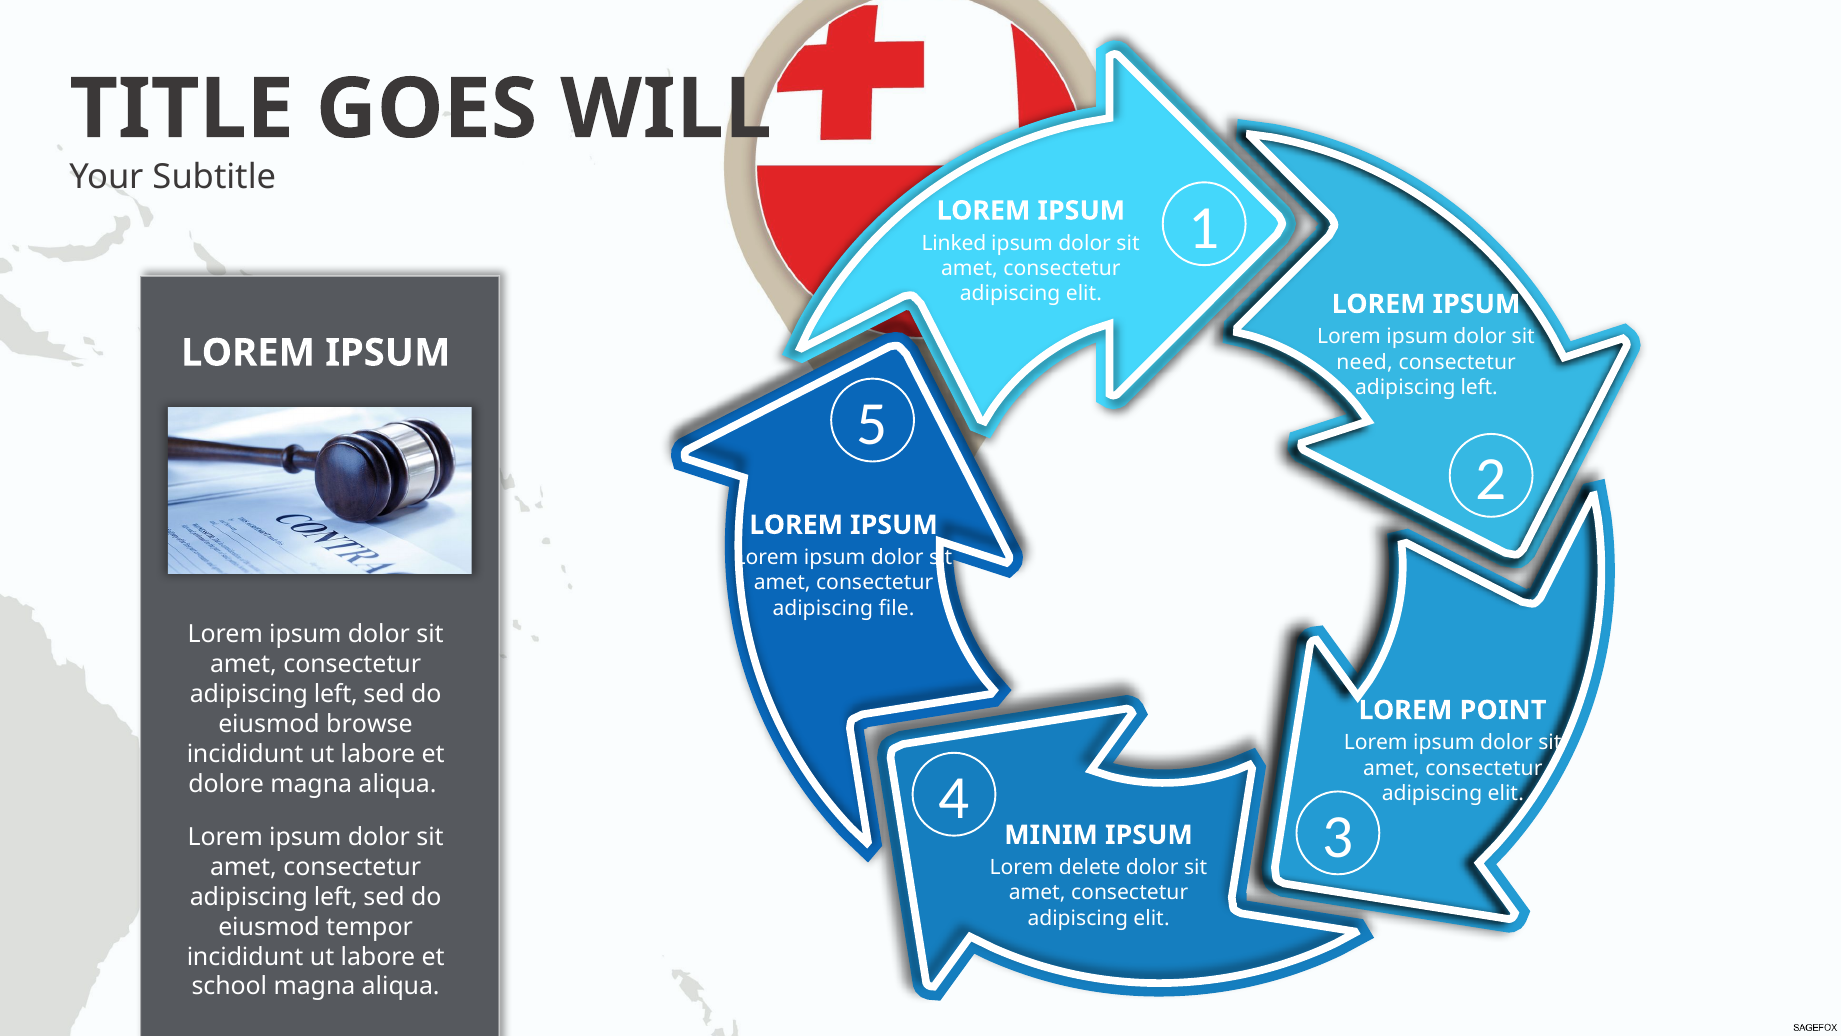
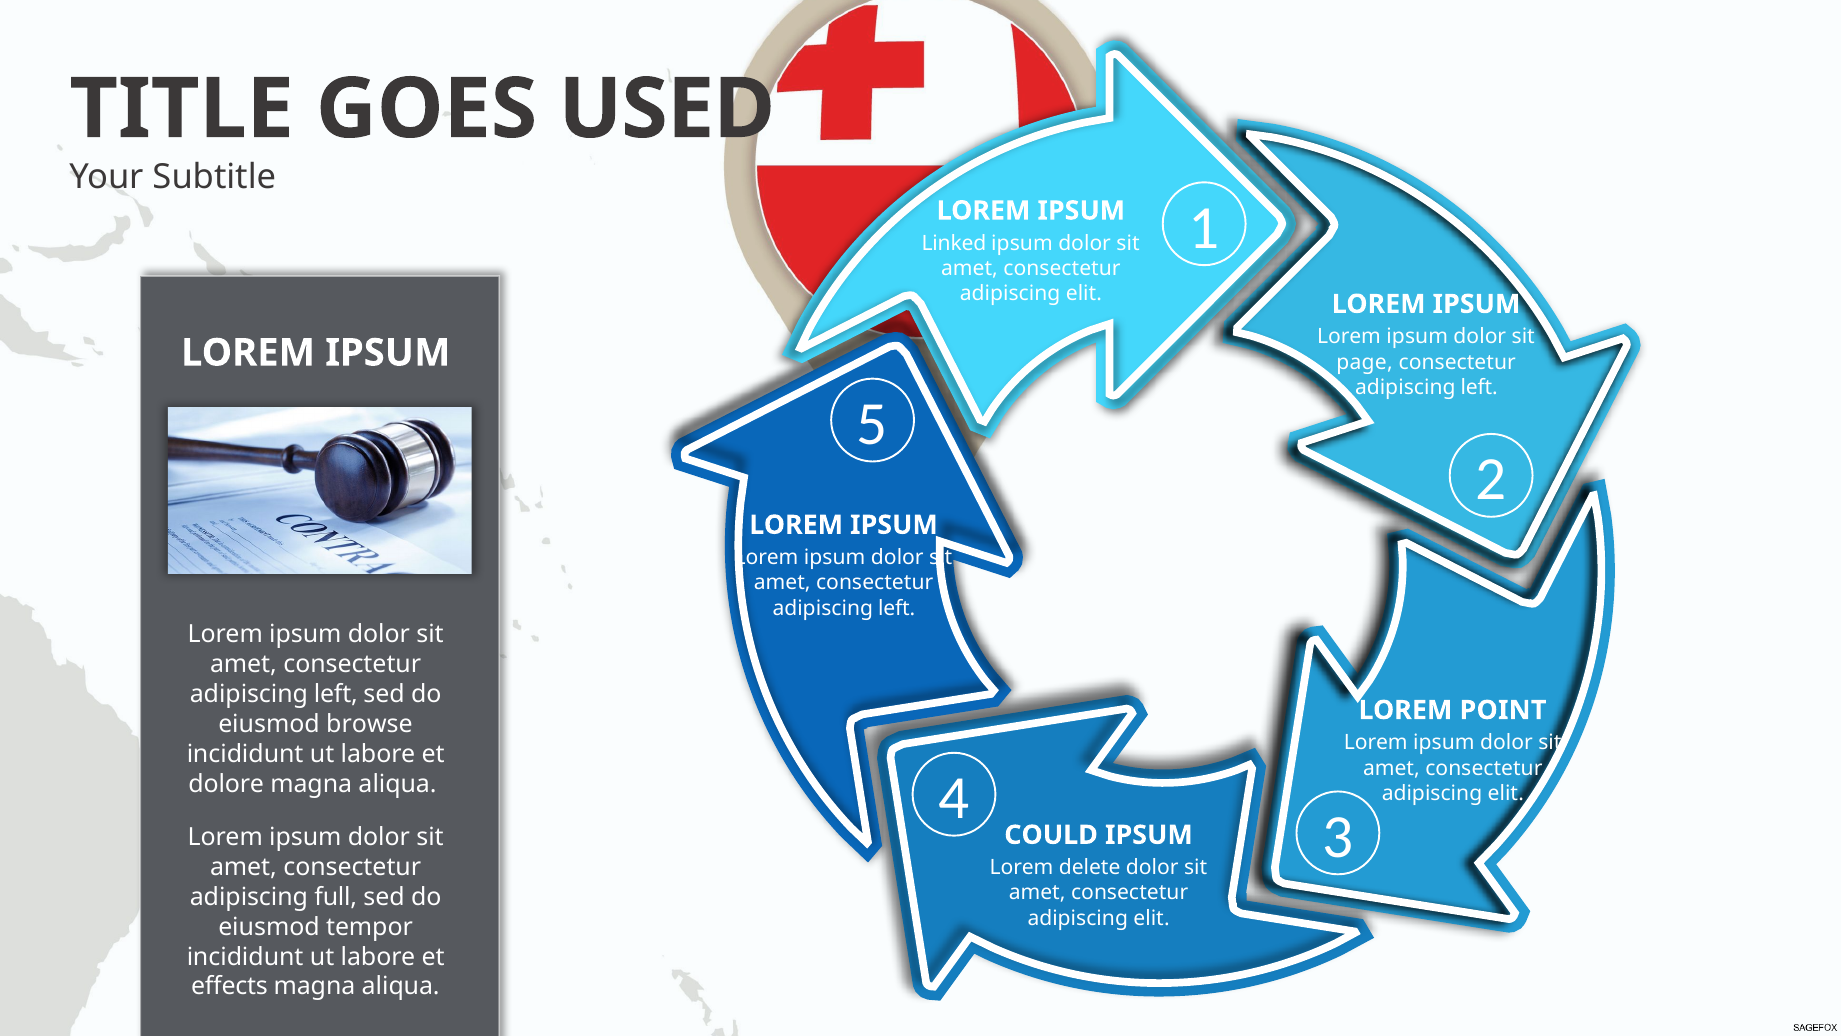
WILL: WILL -> USED (667, 109)
need: need -> page (1365, 362)
file: file -> left (897, 608)
MINIM: MINIM -> COULD (1051, 835)
left: left -> full (336, 896)
school: school -> effects (229, 986)
